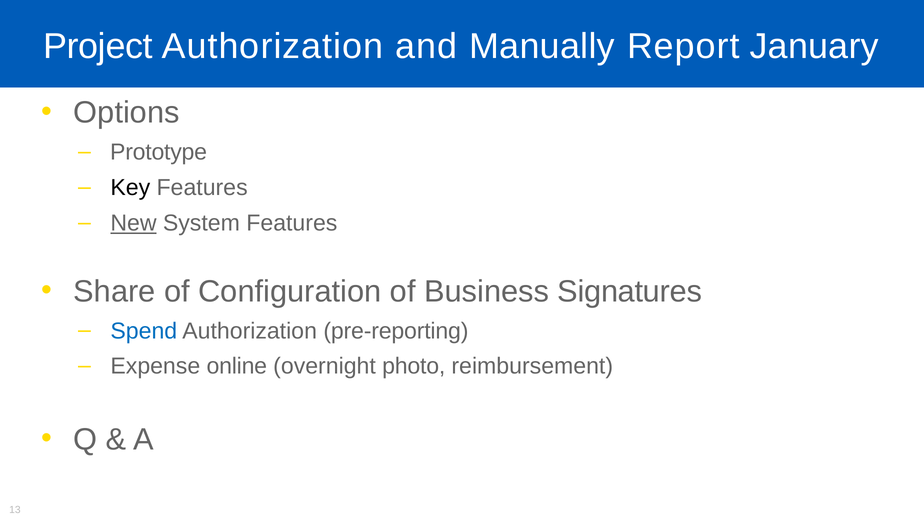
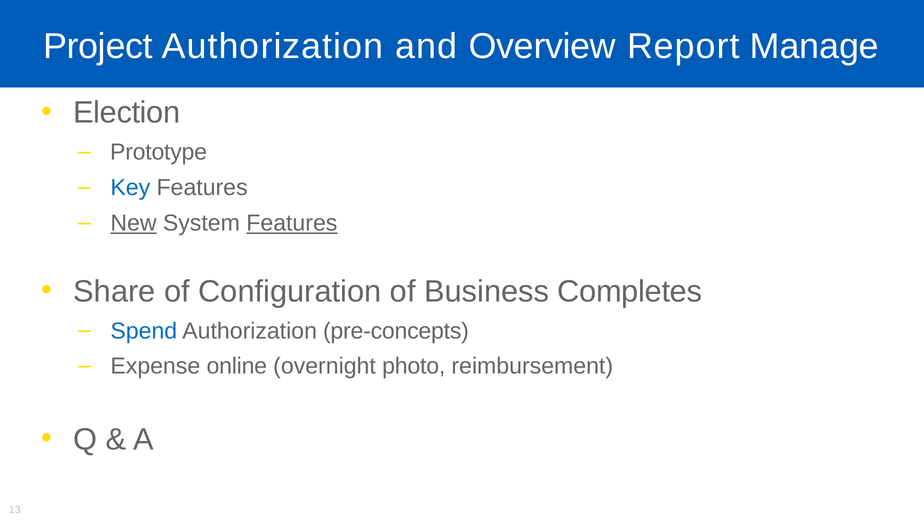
Manually: Manually -> Overview (542, 46)
January: January -> Manage (814, 46)
Options: Options -> Election (127, 113)
Key colour: black -> blue (130, 188)
Features underline: none -> present (292, 223)
Signatures: Signatures -> Completes (630, 291)
pre-reporting: pre-reporting -> pre-concepts (396, 331)
